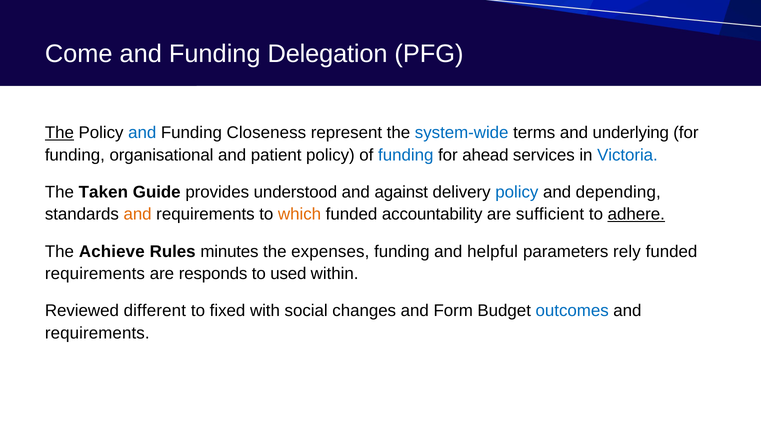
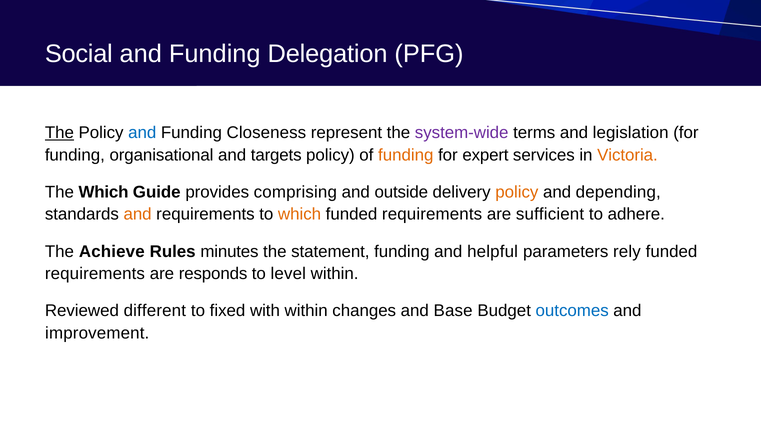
Come: Come -> Social (79, 54)
system-wide colour: blue -> purple (462, 133)
underlying: underlying -> legislation (631, 133)
patient: patient -> targets (276, 155)
funding colour: blue -> orange (406, 155)
ahead: ahead -> expert (485, 155)
Victoria colour: blue -> orange (627, 155)
The Taken: Taken -> Which (104, 192)
understood: understood -> comprising (295, 192)
against: against -> outside (401, 192)
policy colour: blue -> orange (517, 192)
accountability: accountability -> requirements (432, 214)
adhere underline: present -> none (636, 214)
expenses: expenses -> statement (330, 252)
used: used -> level (288, 274)
with social: social -> within (306, 311)
Form: Form -> Base (453, 311)
requirements: requirements -> improvement (97, 333)
